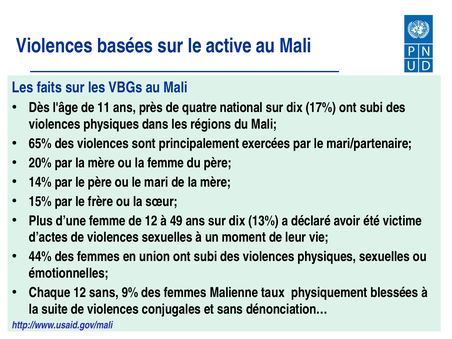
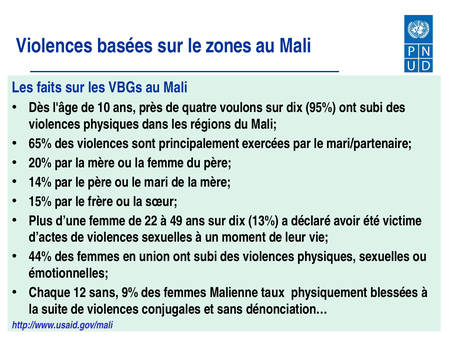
active: active -> zones (229, 46)
11: 11 -> 10 (104, 108)
national: national -> voulons (241, 108)
17%: 17% -> 95% (321, 108)
de 12: 12 -> 22 (151, 221)
